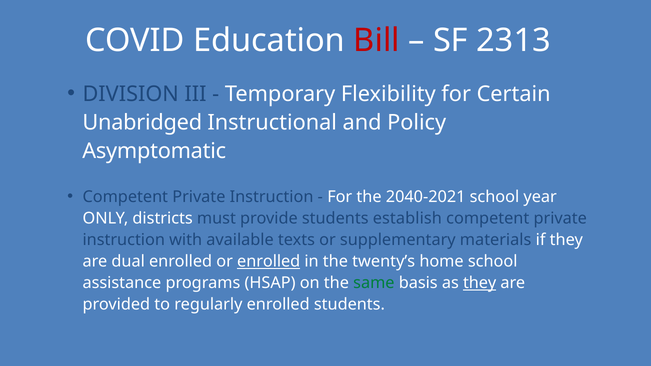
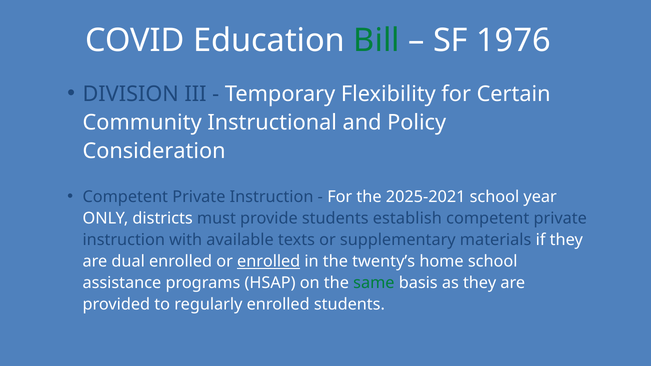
Bill colour: red -> green (377, 40)
2313: 2313 -> 1976 (514, 40)
Unabridged: Unabridged -> Community (142, 123)
Asymptomatic: Asymptomatic -> Consideration (154, 151)
2040-2021: 2040-2021 -> 2025-2021 (426, 197)
they underline: present -> none (480, 283)
